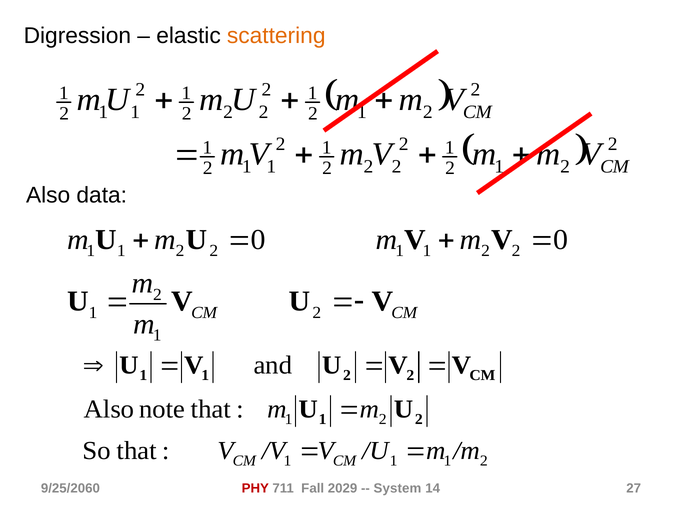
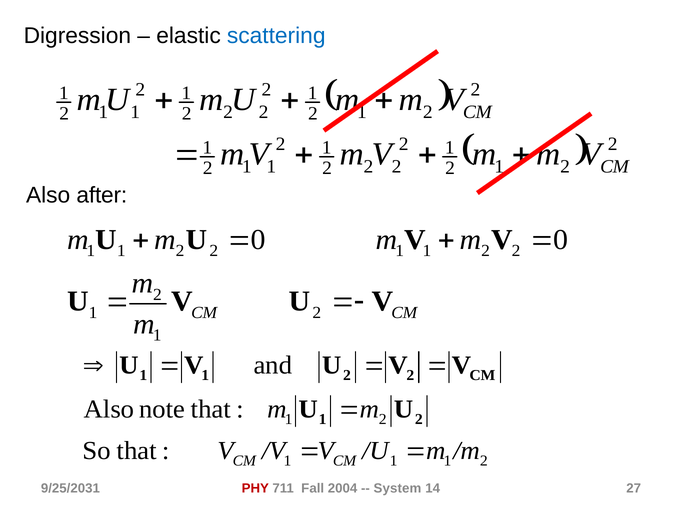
scattering colour: orange -> blue (276, 36)
data: data -> after (102, 195)
9/25/2060: 9/25/2060 -> 9/25/2031 (70, 489)
2029: 2029 -> 2004 (343, 489)
